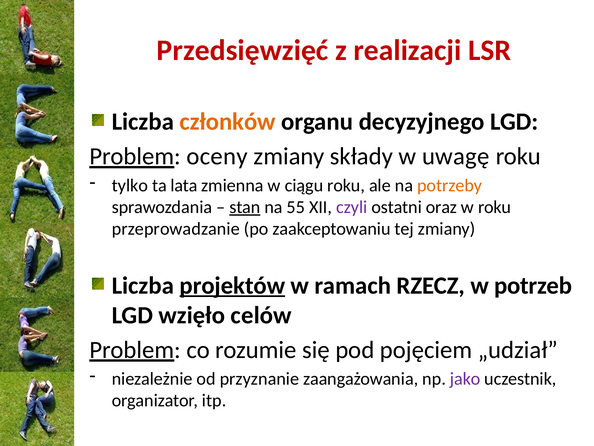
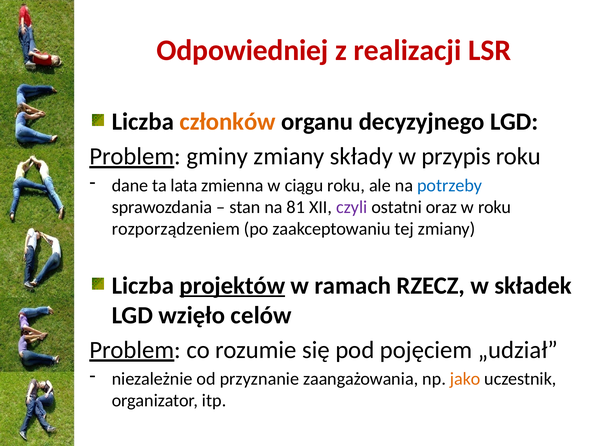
Przedsięwzięć: Przedsięwzięć -> Odpowiedniej (243, 50)
oceny: oceny -> gminy (217, 156)
uwagę: uwagę -> przypis (456, 156)
tylko: tylko -> dane (130, 185)
potrzeby colour: orange -> blue (450, 185)
stan underline: present -> none (245, 207)
55: 55 -> 81 (296, 207)
przeprowadzanie: przeprowadzanie -> rozporządzeniem (176, 229)
potrzeb: potrzeb -> składek (533, 285)
jako colour: purple -> orange (465, 378)
